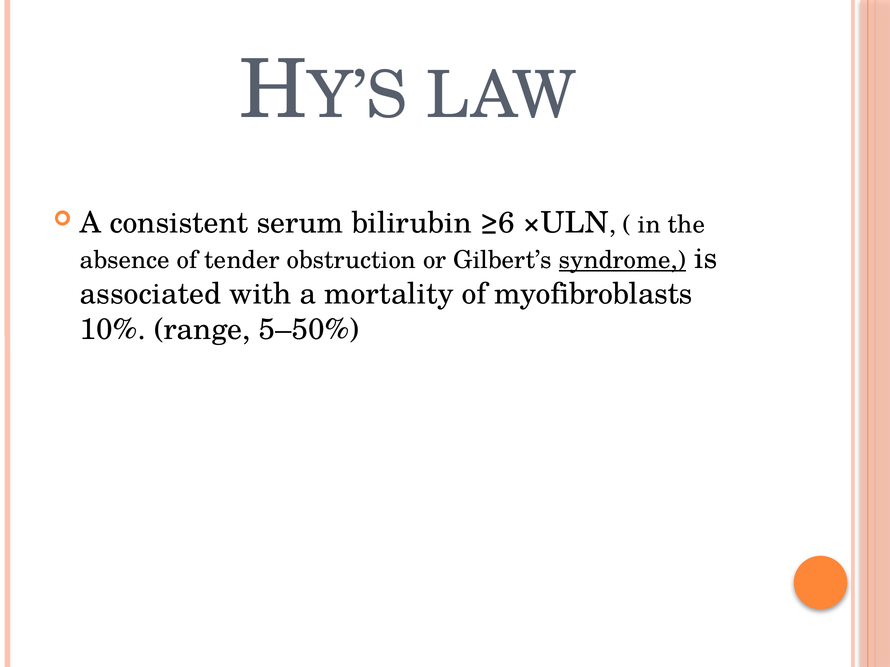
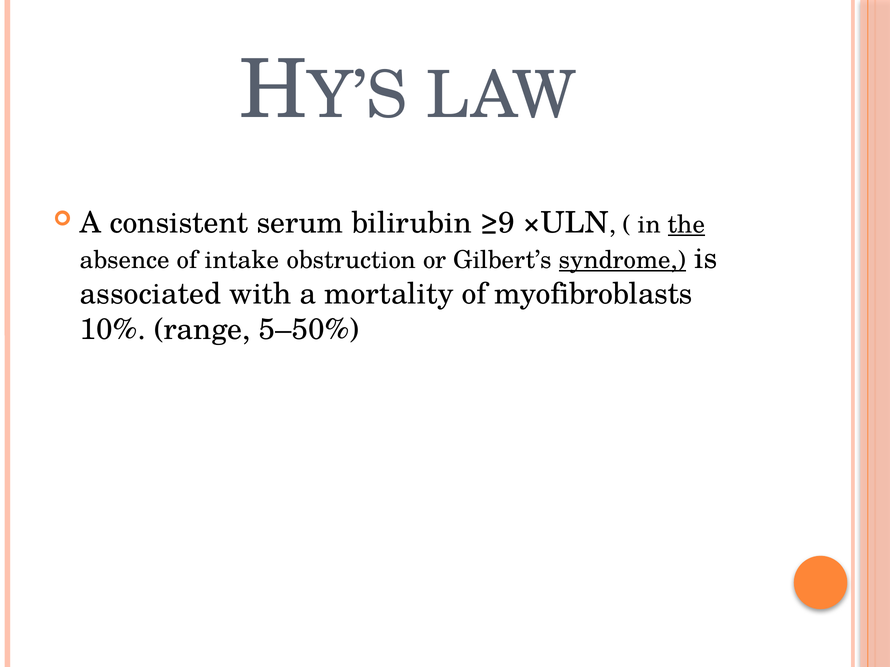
≥6: ≥6 -> ≥9 (497, 223)
the underline: none -> present (686, 225)
tender: tender -> intake (242, 260)
